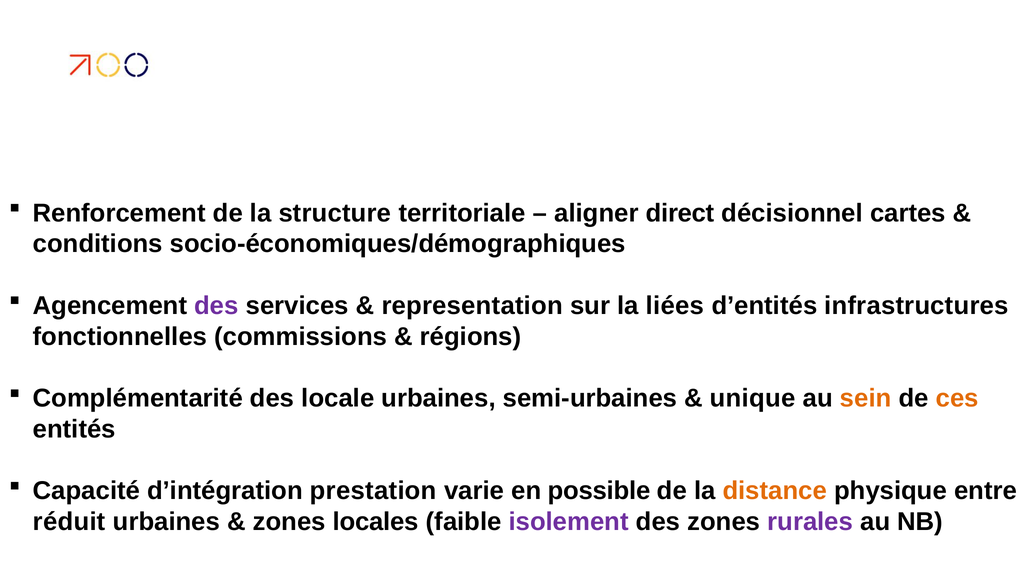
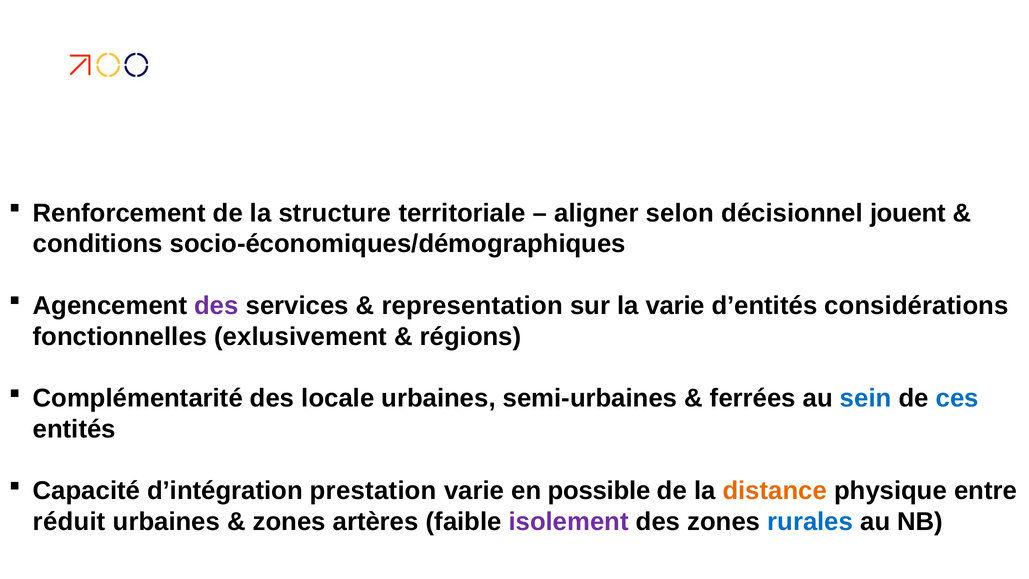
direct: direct -> selon (680, 213)
cartes: cartes -> jouent (908, 213)
la liées: liées -> varie (675, 306)
infrastructures: infrastructures -> considérations (917, 306)
commissions: commissions -> exlusivement (301, 336)
unique: unique -> ferrées (753, 398)
sein colour: orange -> blue (866, 398)
ces colour: orange -> blue (957, 398)
locales: locales -> artères (376, 522)
rurales colour: purple -> blue (810, 522)
